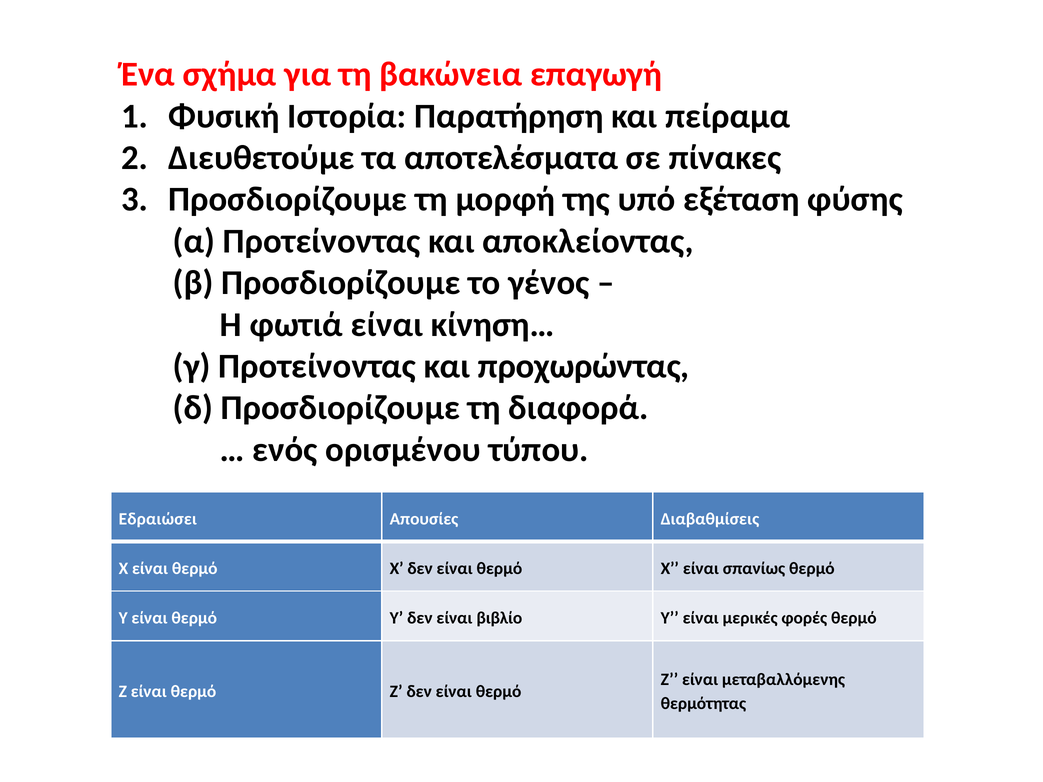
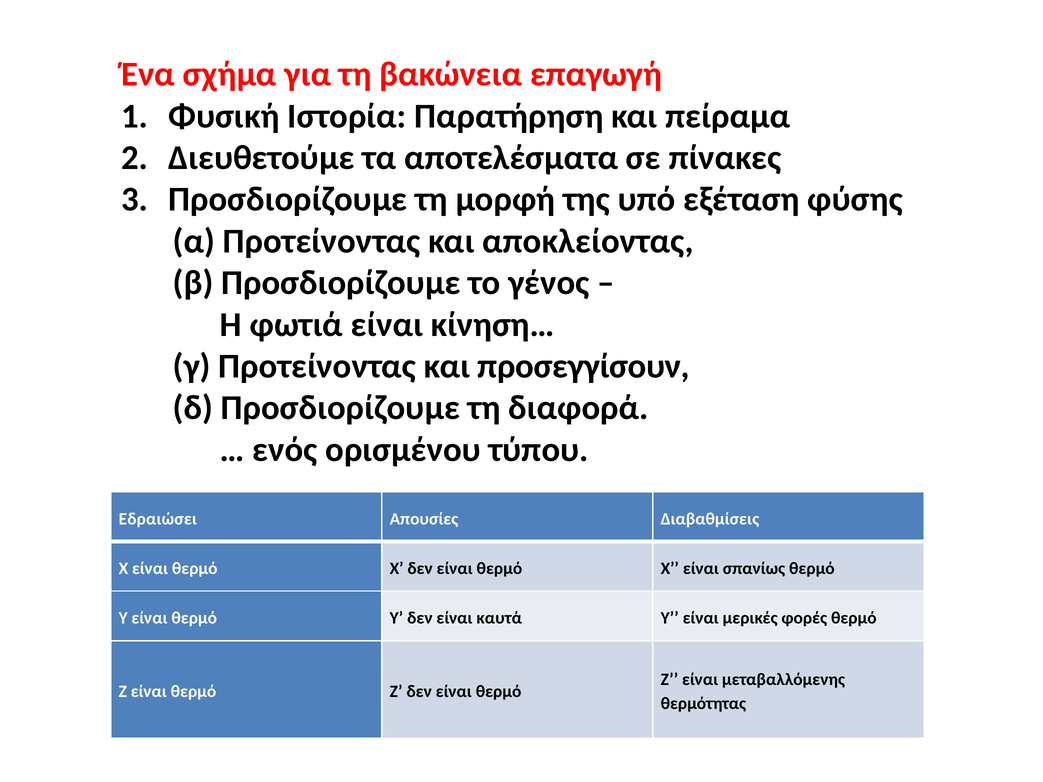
προχωρώντας: προχωρώντας -> προσεγγίσουν (584, 366)
βιβλίο: βιβλίο -> καυτά (499, 618)
